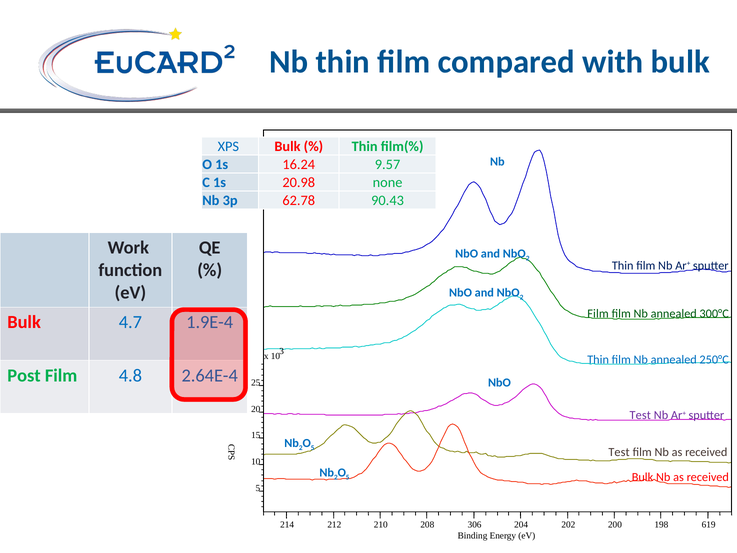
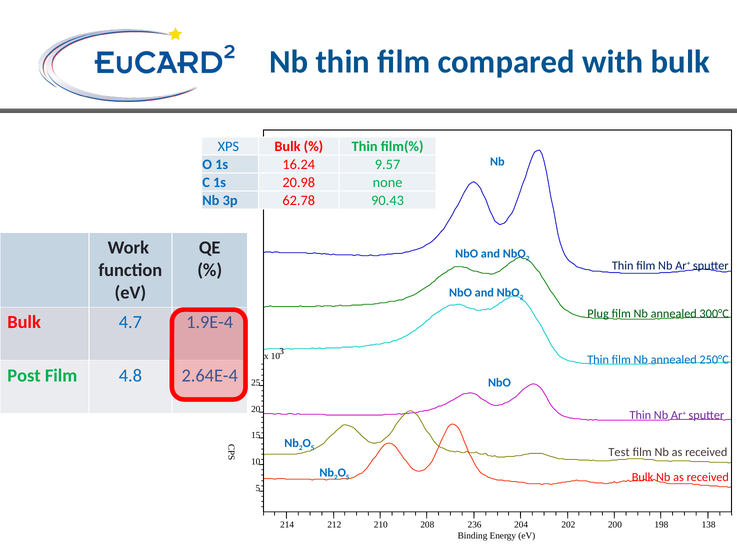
Film: Film -> Plug (598, 314)
Test: Test -> Thin (640, 415)
306: 306 -> 236 (475, 524)
619: 619 -> 138 (709, 524)
